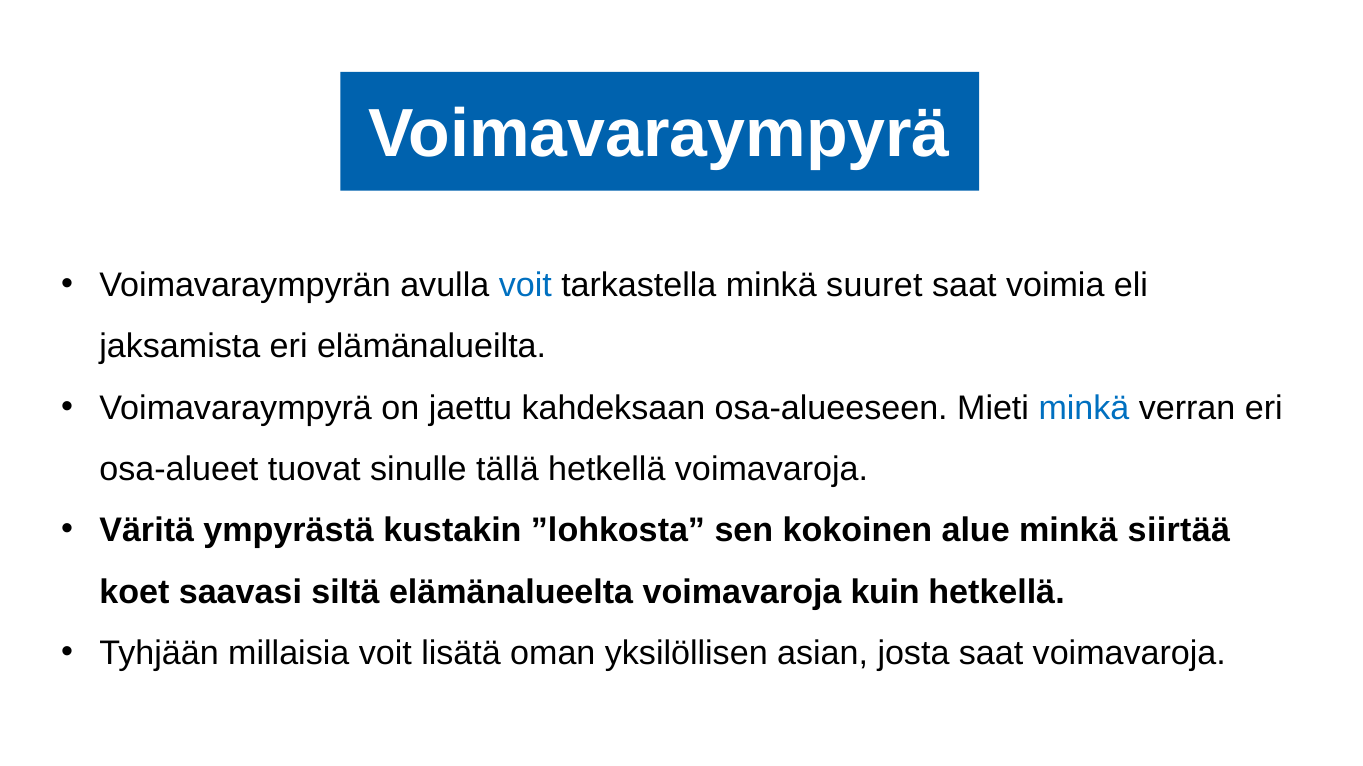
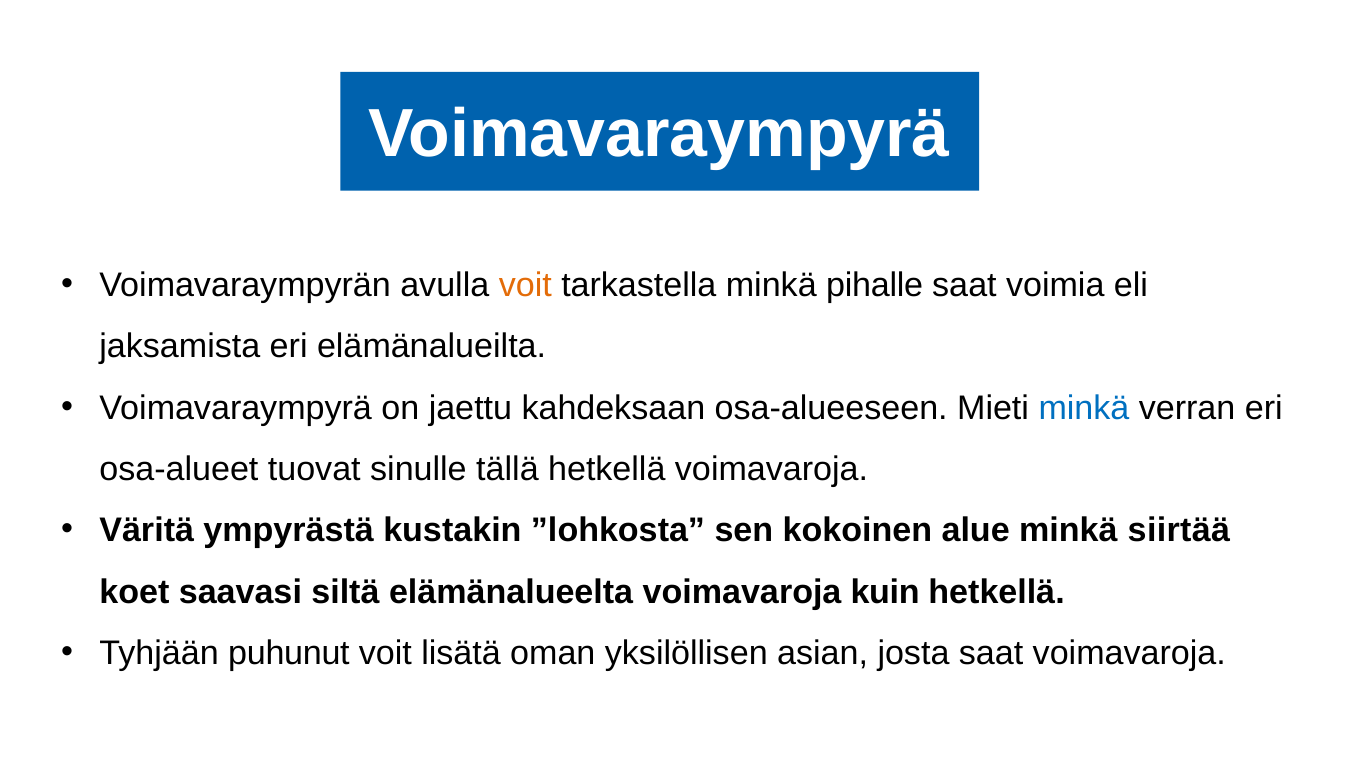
voit colour: blue -> orange (525, 286)
suuret: suuret -> pihalle (875, 286)
millaisia: millaisia -> puhunut (289, 654)
